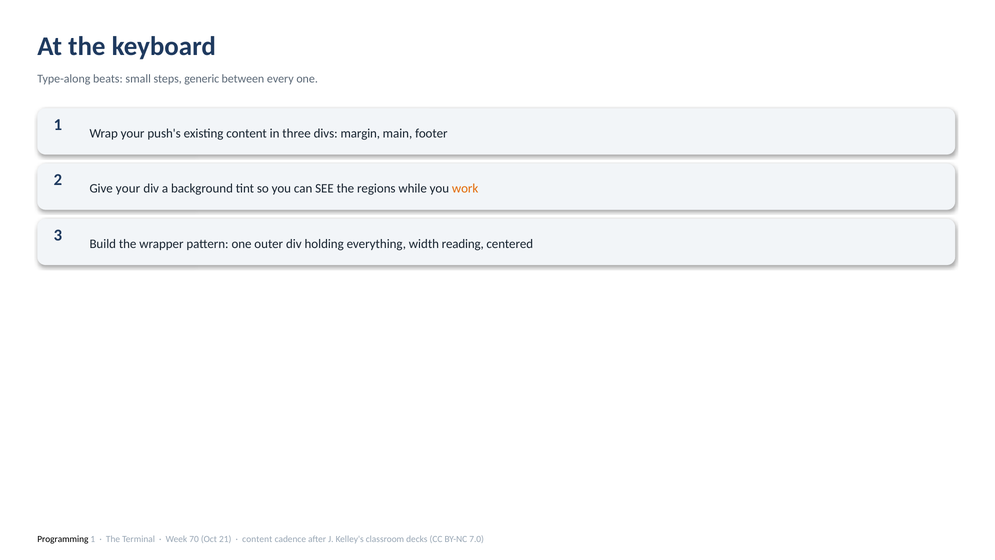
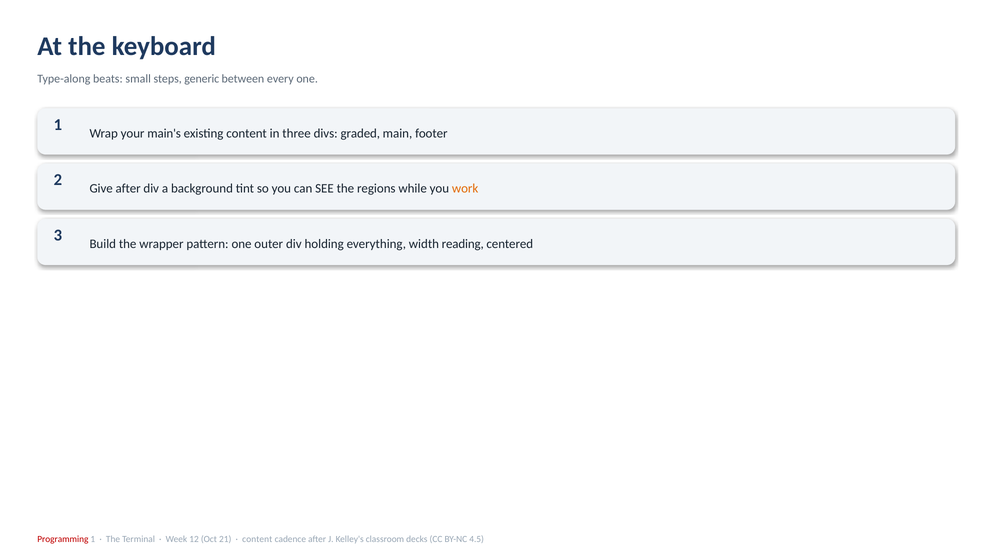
push's: push's -> main's (164, 133)
margin: margin -> graded (360, 133)
Give your: your -> after (128, 189)
Programming colour: black -> red (63, 539)
70: 70 -> 12 (194, 539)
7.0: 7.0 -> 4.5 (477, 539)
